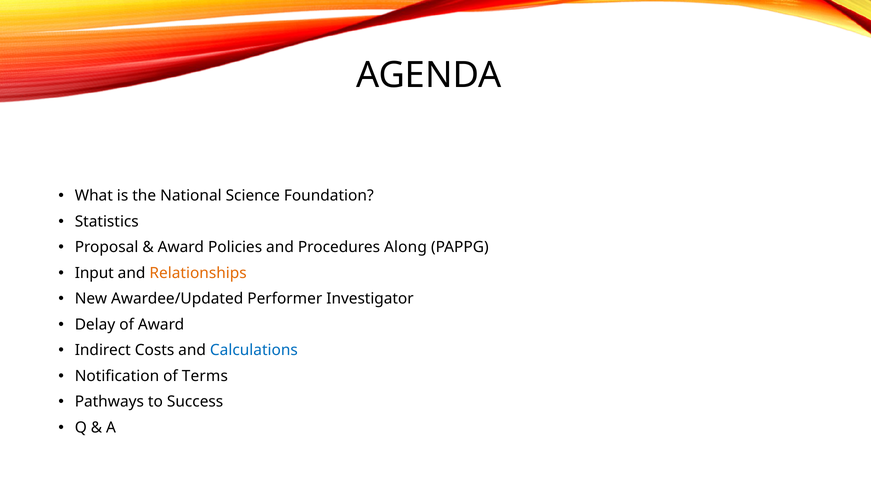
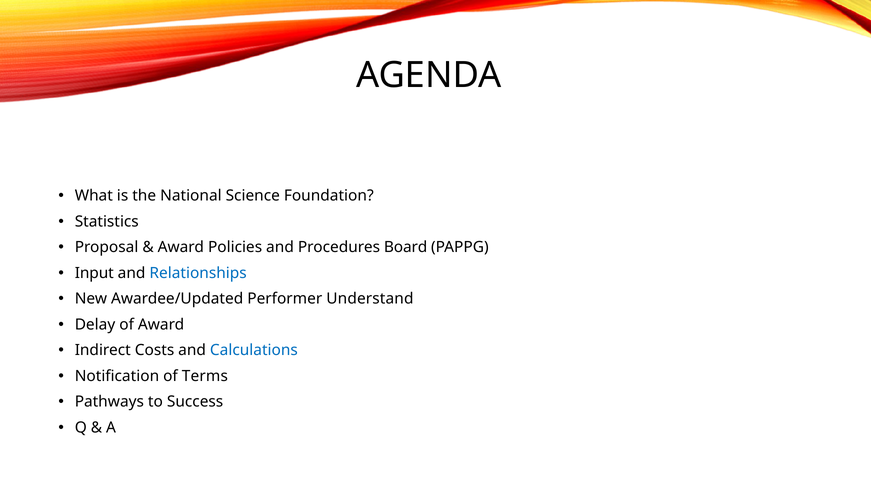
Along: Along -> Board (406, 247)
Relationships colour: orange -> blue (198, 273)
Investigator: Investigator -> Understand (370, 299)
